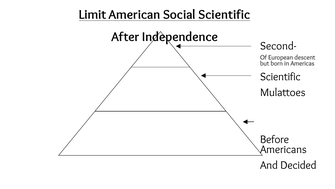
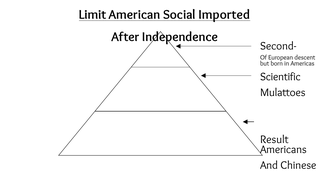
Social Scientific: Scientific -> Imported (224, 15)
Before: Before -> Result (274, 139)
Decided: Decided -> Chinese (298, 165)
